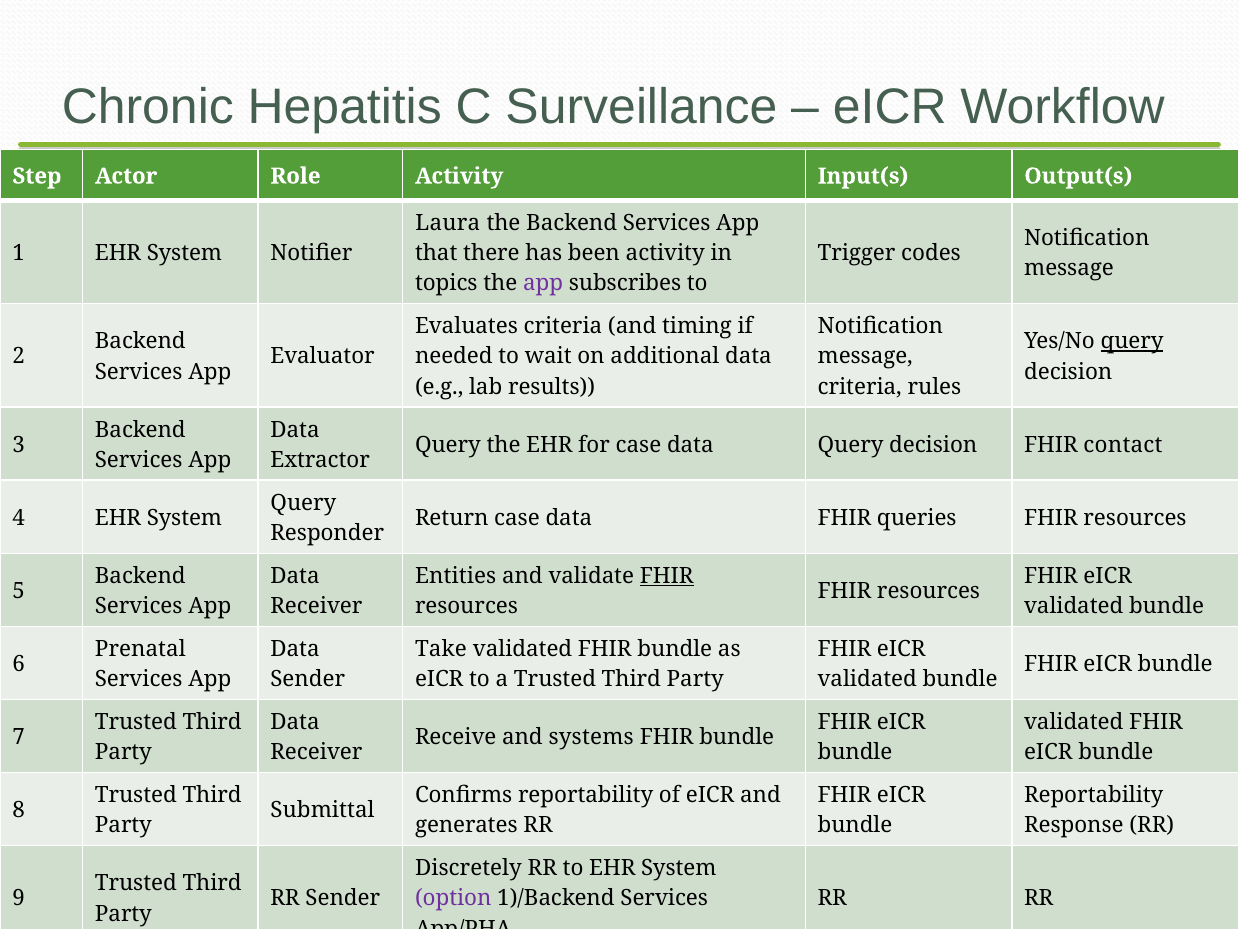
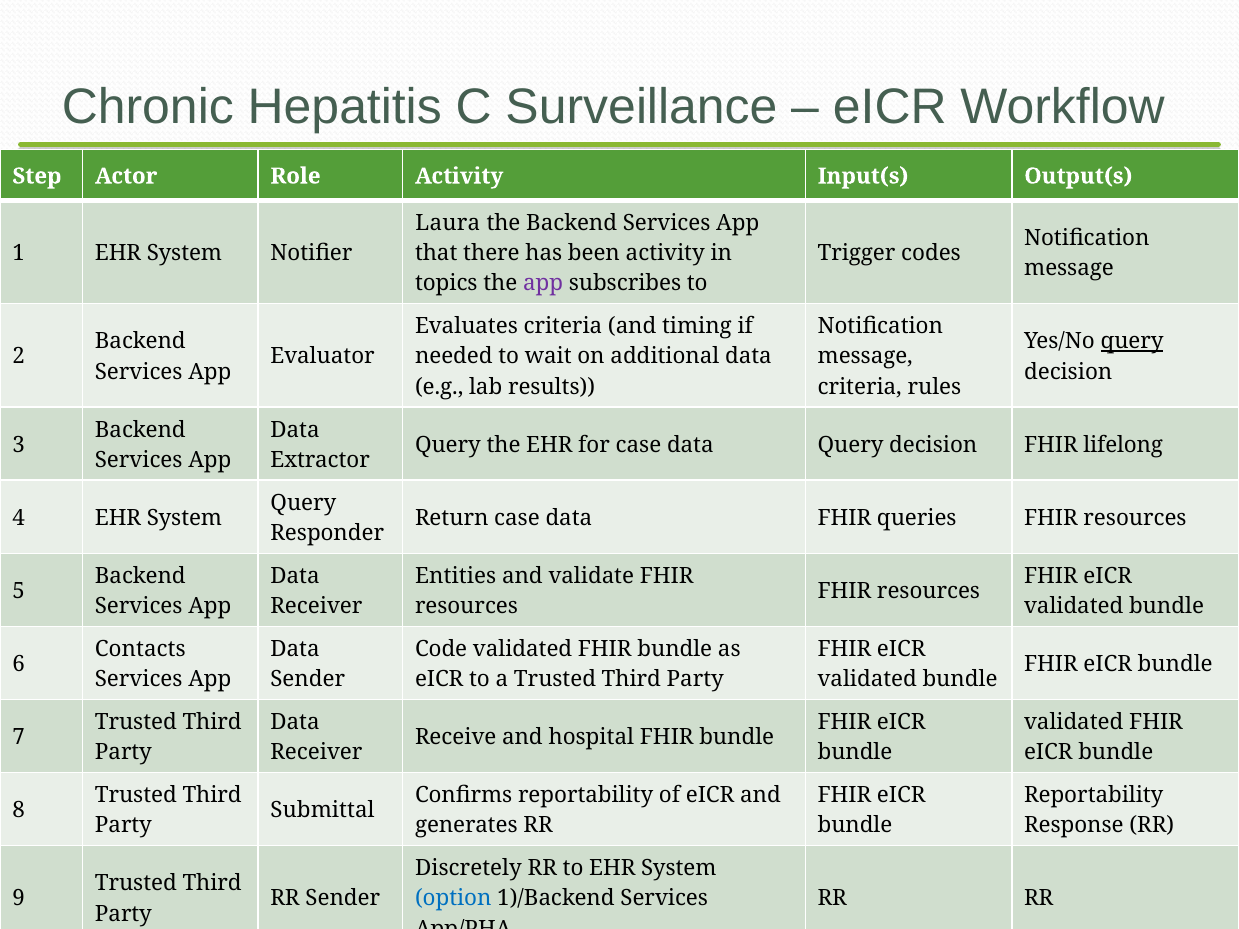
contact: contact -> lifelong (1123, 445)
FHIR underline: present -> none (667, 576)
Prenatal: Prenatal -> Contacts (140, 649)
Take: Take -> Code (441, 649)
systems: systems -> hospital (591, 737)
option colour: purple -> blue (453, 899)
